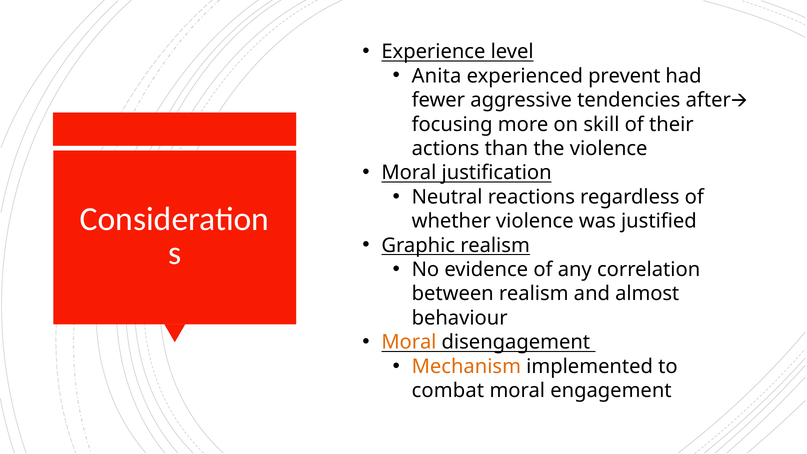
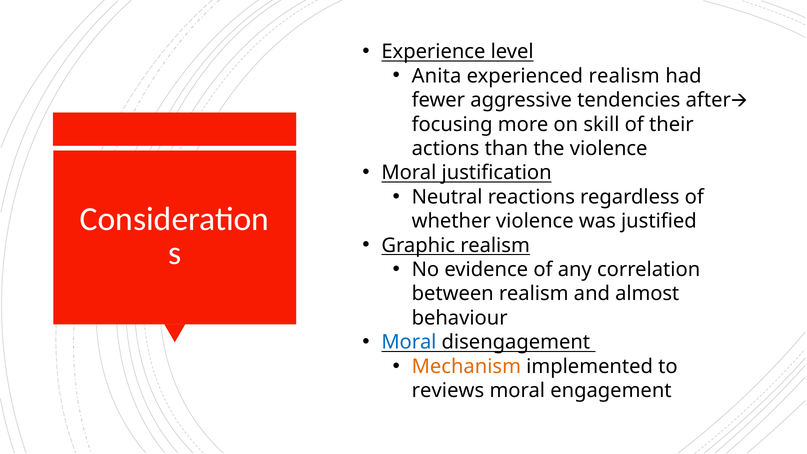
experienced prevent: prevent -> realism (624, 76)
Moral colour: orange -> blue (409, 342)
combat: combat -> reviews (448, 391)
